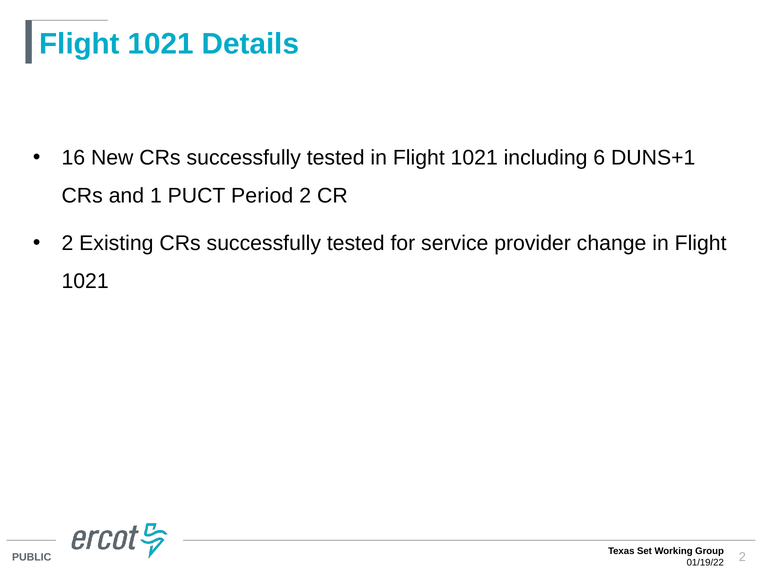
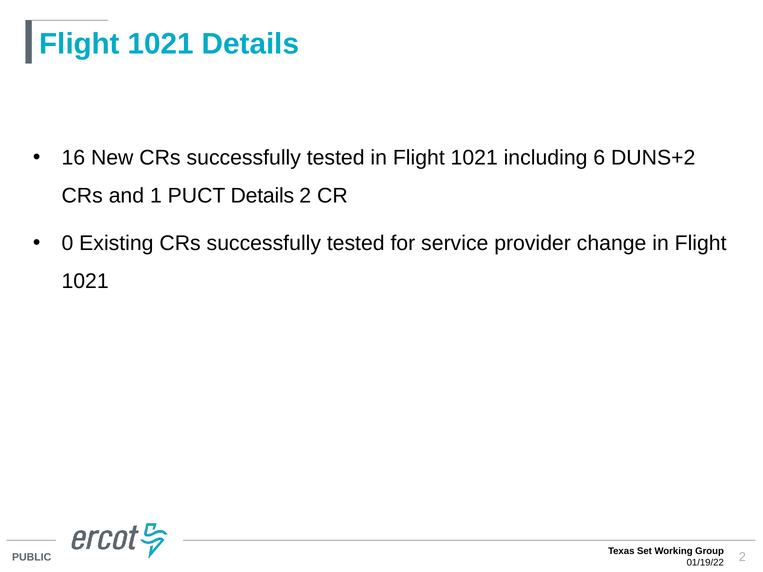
DUNS+1: DUNS+1 -> DUNS+2 (653, 158)
PUCT Period: Period -> Details (262, 196)
2: 2 -> 0 (67, 243)
